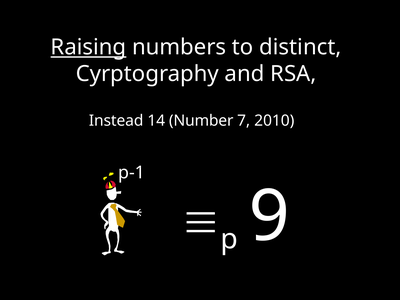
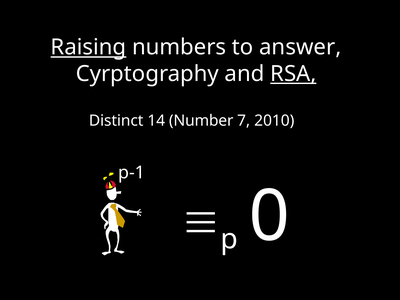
distinct: distinct -> answer (300, 47)
RSA underline: none -> present (293, 74)
Instead: Instead -> Distinct (116, 121)
9: 9 -> 0 (269, 216)
